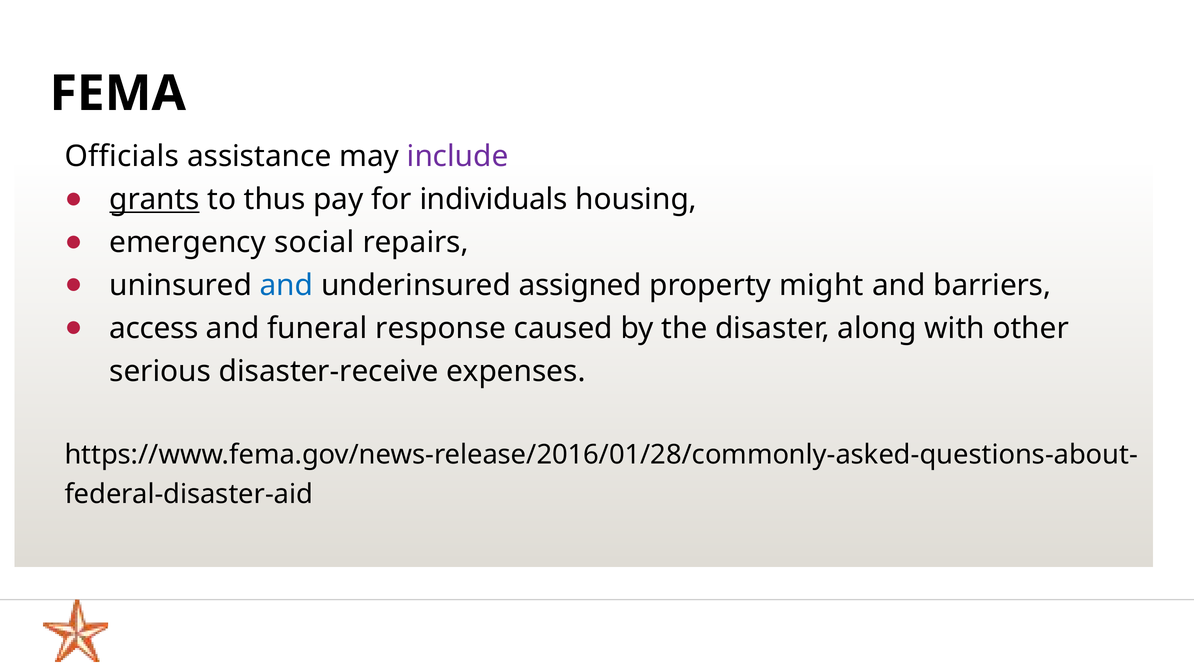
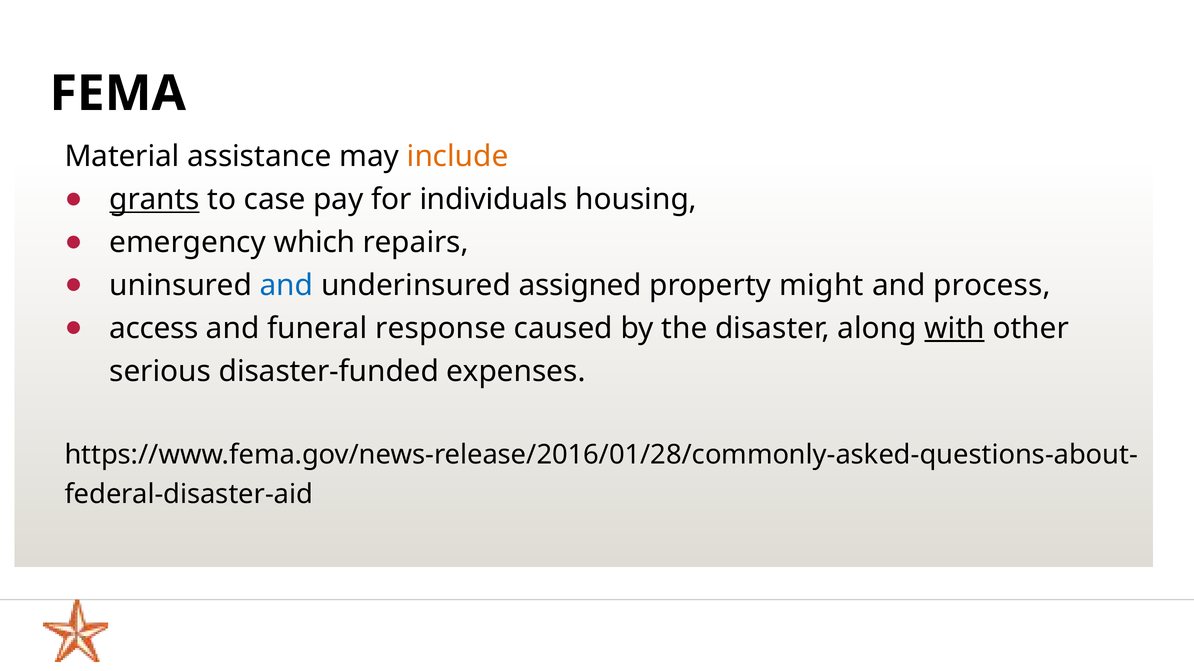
Officials: Officials -> Material (122, 157)
include colour: purple -> orange (458, 157)
thus: thus -> case (275, 200)
social: social -> which (315, 243)
barriers: barriers -> process (992, 286)
with underline: none -> present (955, 329)
disaster-receive: disaster-receive -> disaster-funded (329, 372)
